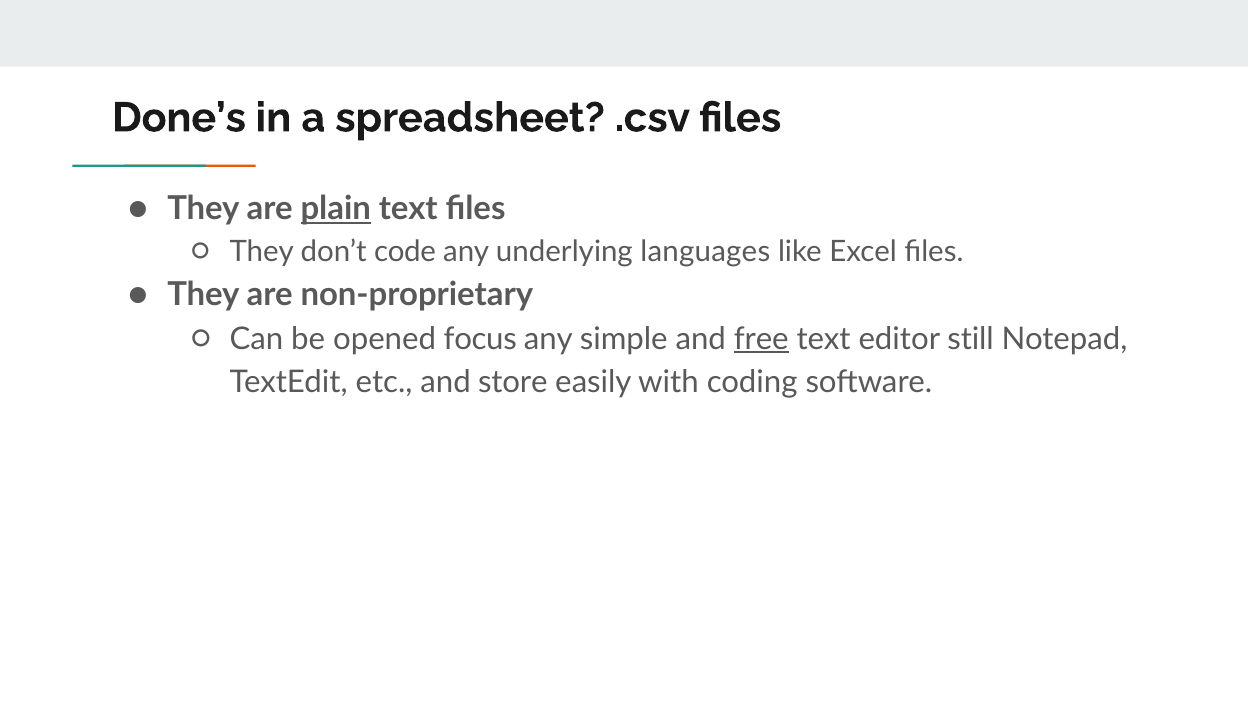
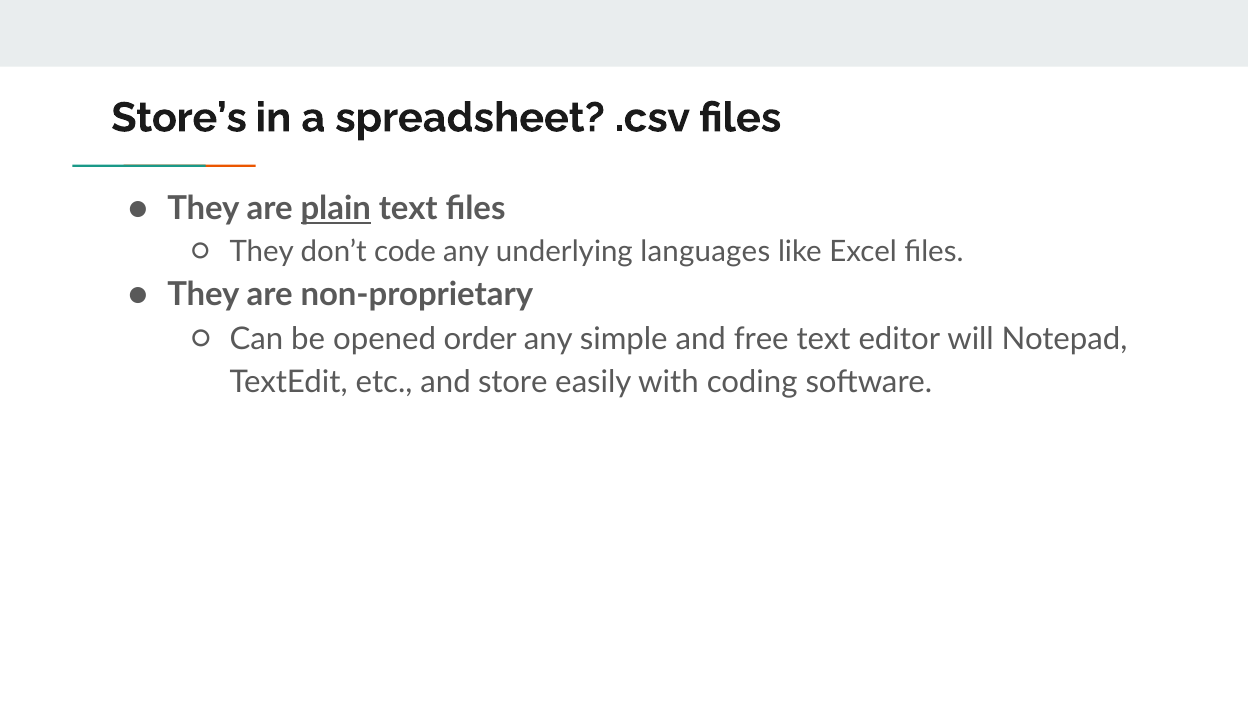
Done’s: Done’s -> Store’s (179, 118)
focus: focus -> order (480, 339)
free underline: present -> none (761, 339)
still: still -> will (971, 339)
